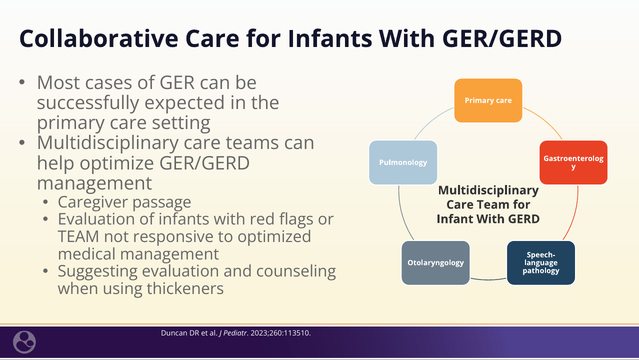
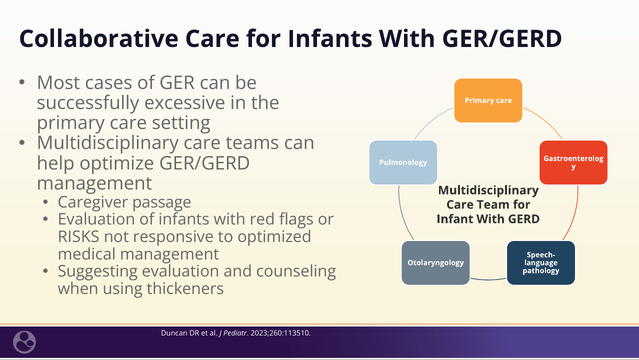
expected: expected -> excessive (185, 103)
TEAM: TEAM -> RISKS (79, 237)
